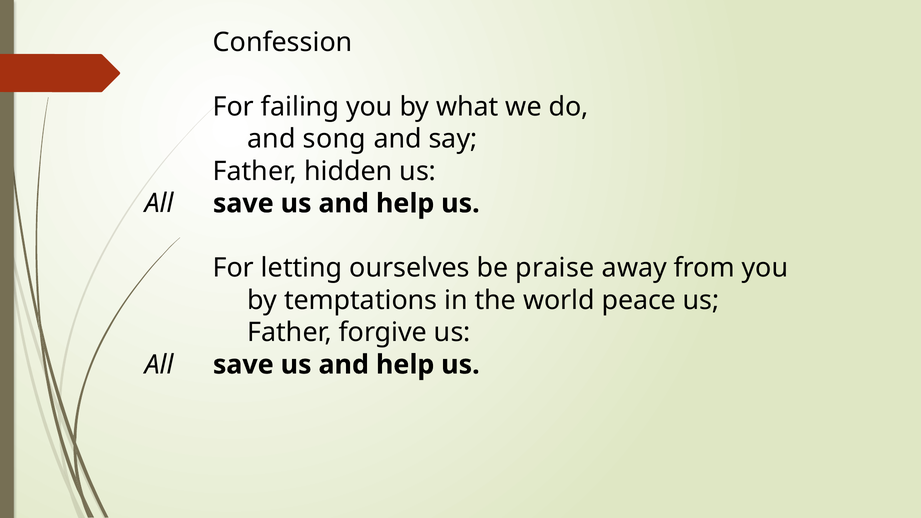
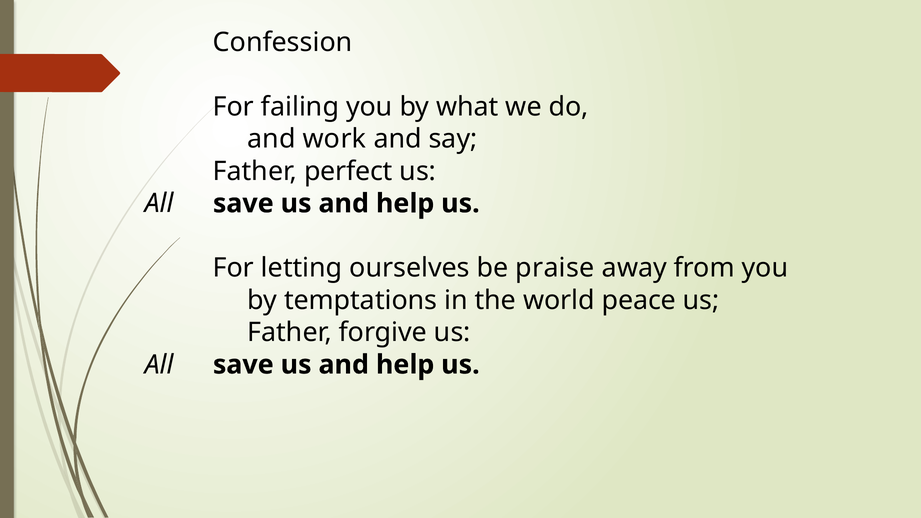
song: song -> work (334, 139)
hidden: hidden -> perfect (348, 171)
